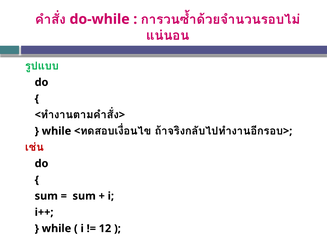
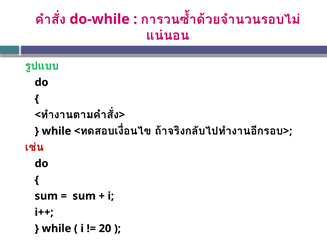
12: 12 -> 20 (105, 229)
